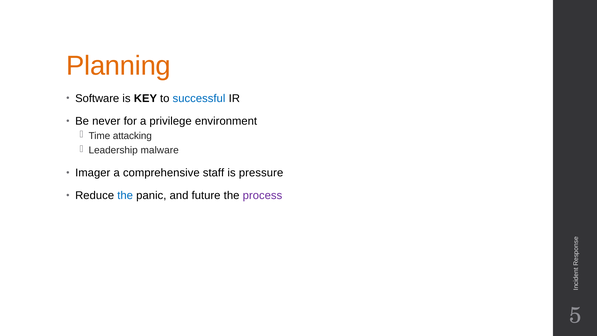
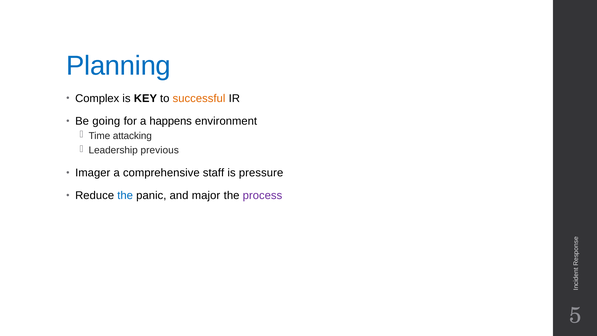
Planning colour: orange -> blue (119, 66)
Software: Software -> Complex (97, 98)
successful colour: blue -> orange (199, 98)
never: never -> going (106, 121)
privilege: privilege -> happens (171, 121)
malware: malware -> previous (160, 150)
future: future -> major (206, 195)
